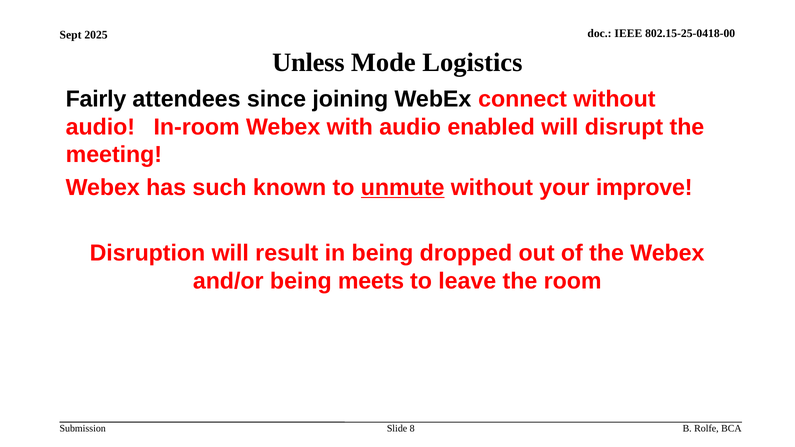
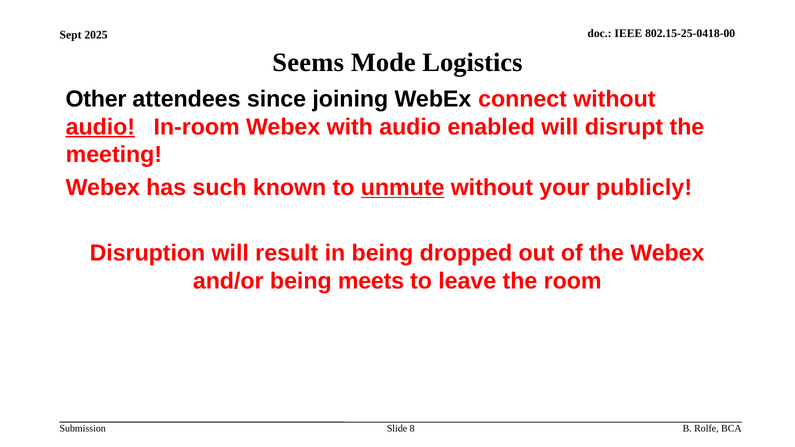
Unless: Unless -> Seems (308, 62)
Fairly: Fairly -> Other (96, 99)
audio underline: none -> present (100, 127)
improve: improve -> publicly (644, 188)
